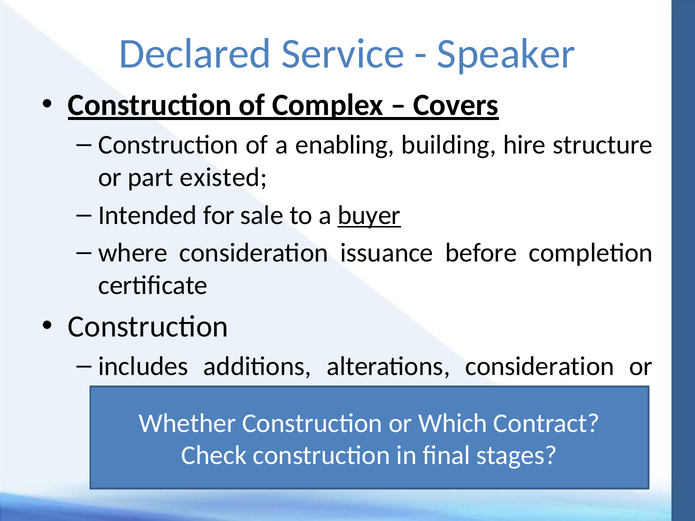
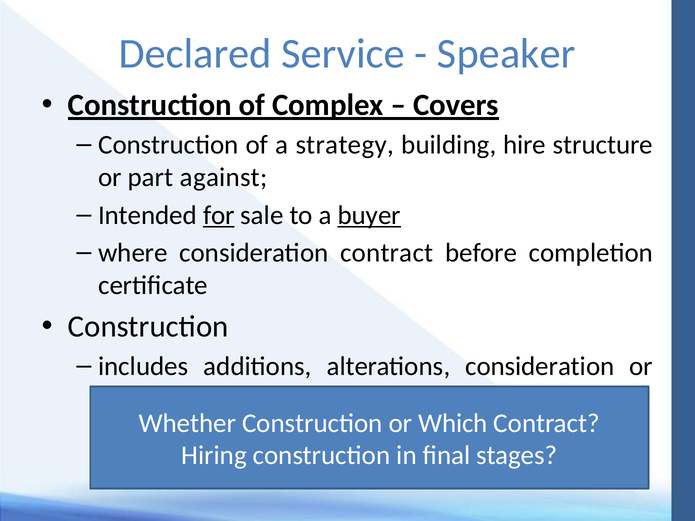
enabling: enabling -> strategy (345, 145)
existed: existed -> against (224, 177)
for underline: none -> present (219, 215)
consideration issuance: issuance -> contract (387, 253)
Check: Check -> Hiring (214, 456)
